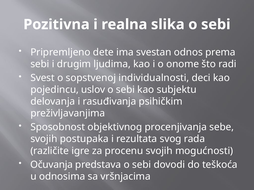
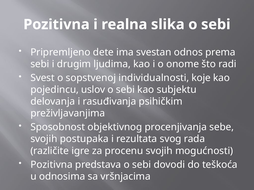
deci: deci -> koje (201, 78)
Očuvanja: Očuvanja -> Pozitivna (52, 165)
